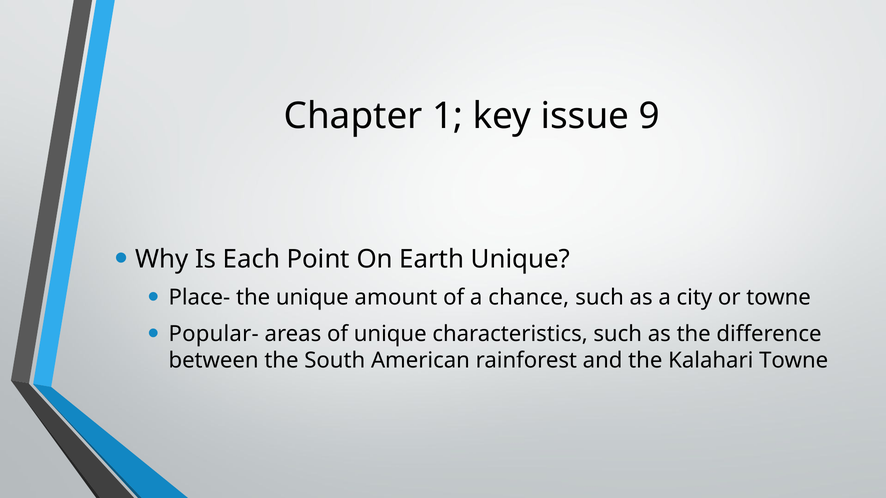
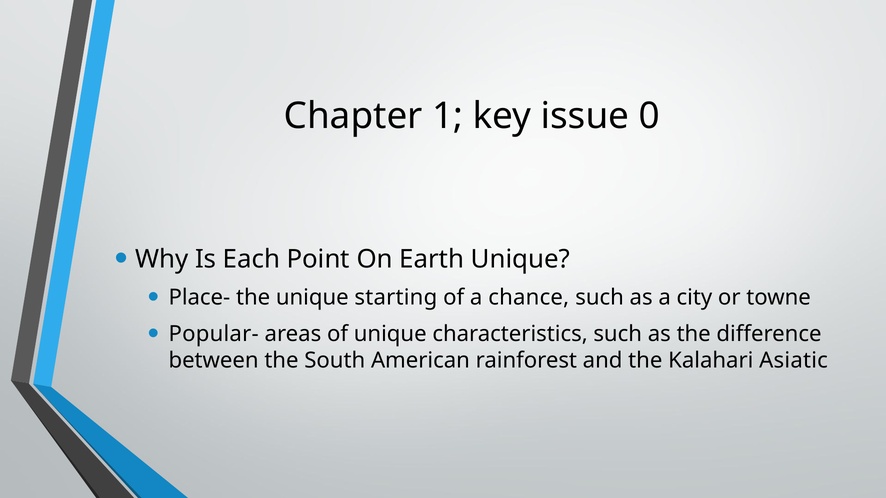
9: 9 -> 0 (649, 116)
amount: amount -> starting (396, 298)
Kalahari Towne: Towne -> Asiatic (794, 361)
